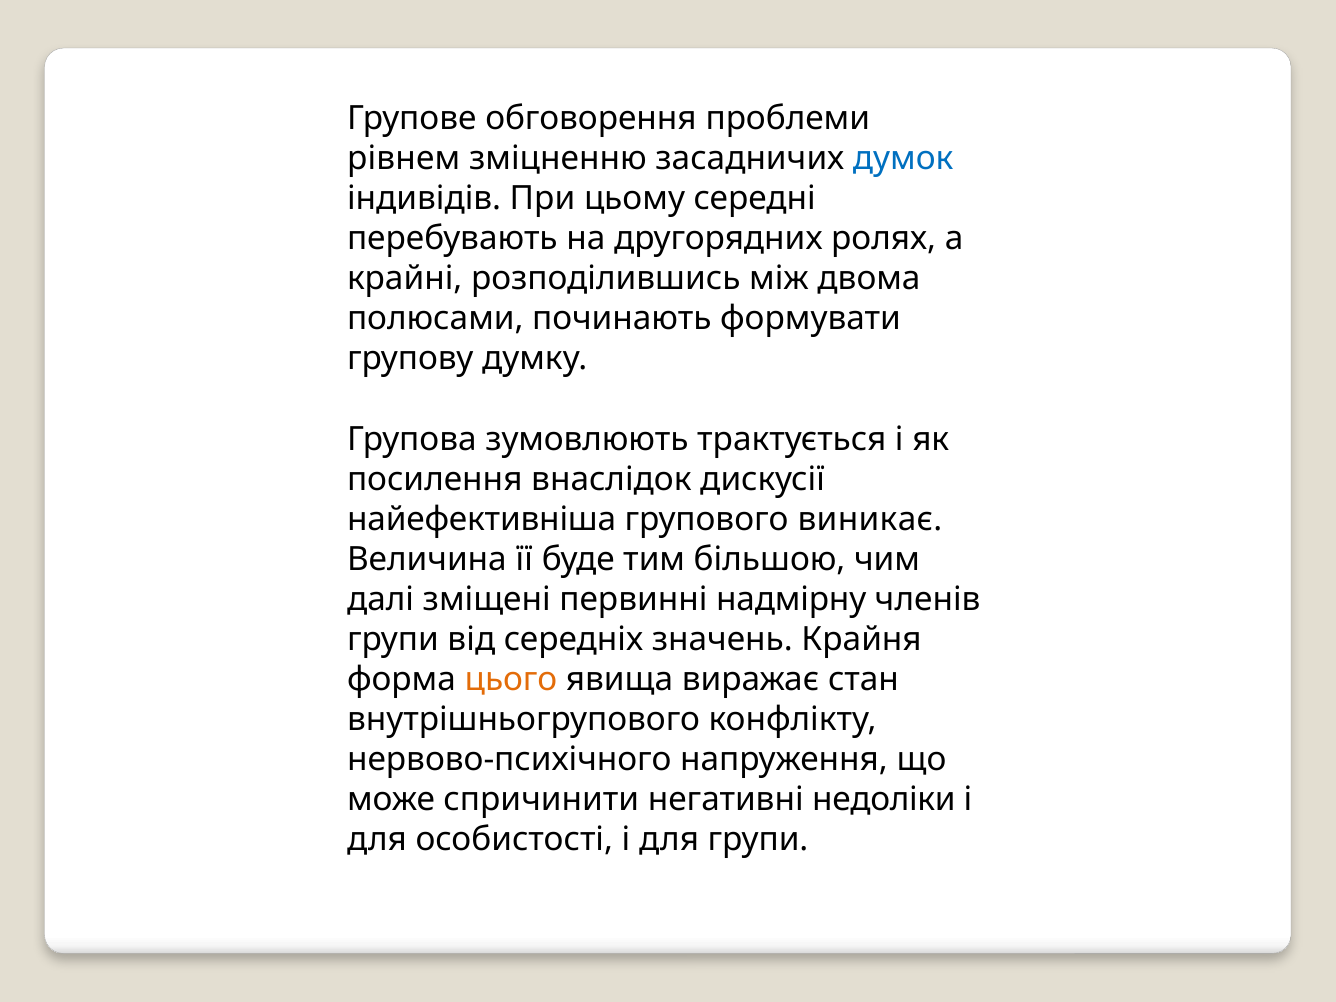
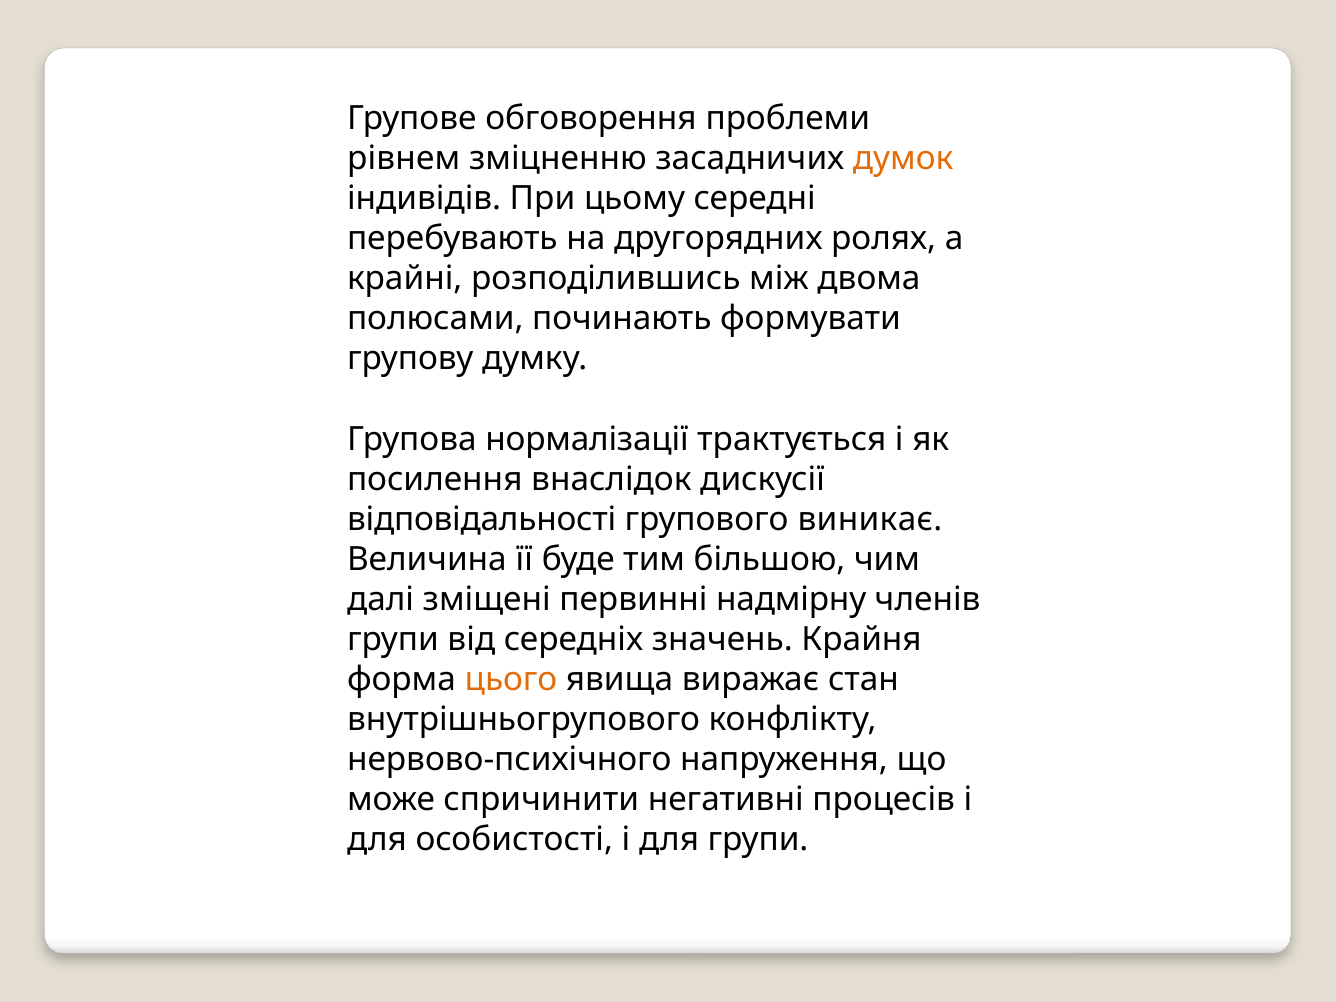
думок colour: blue -> orange (903, 159)
зумовлюють: зумовлюють -> нормалізації (587, 439)
найефективніша: найефективніша -> відповідальності (482, 519)
недоліки: недоліки -> процесів (884, 800)
